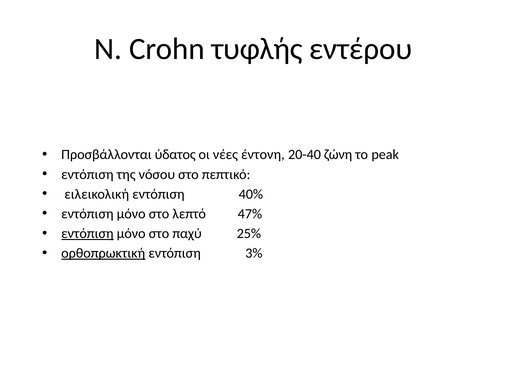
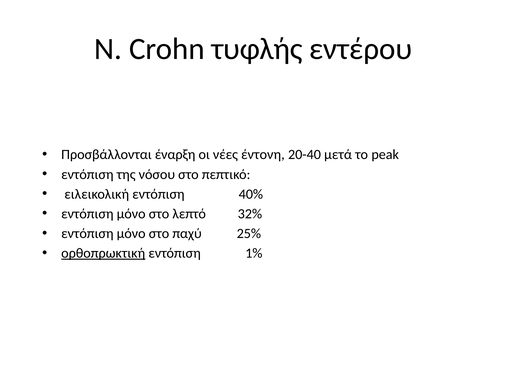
ύδατος: ύδατος -> έναρξη (175, 155)
ζώνη: ζώνη -> μετά (338, 155)
47%: 47% -> 32% (250, 214)
εντόπιση underline: present -> none (87, 234)
3%: 3% -> 1% (254, 253)
